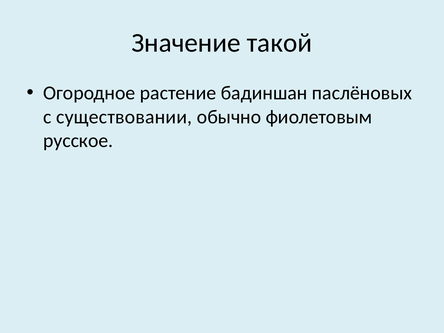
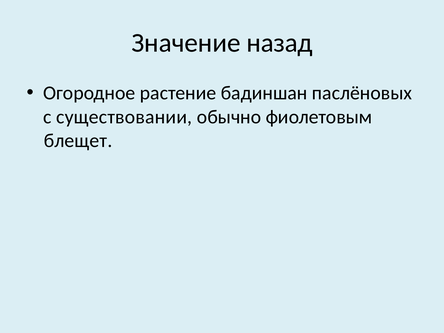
такой: такой -> назад (280, 43)
русское: русское -> блещет (78, 141)
